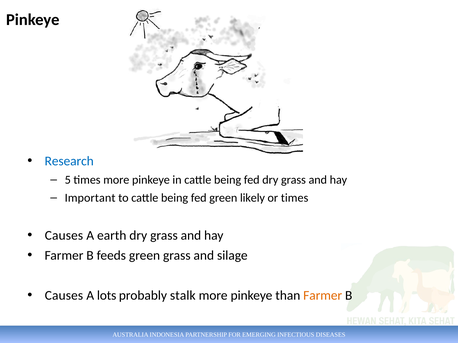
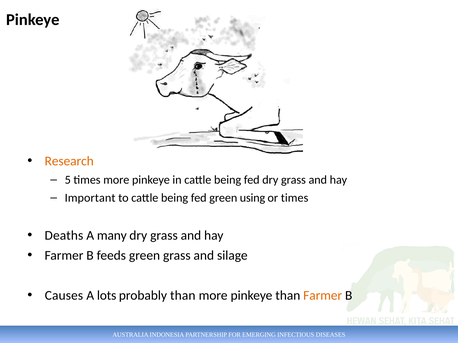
Research colour: blue -> orange (69, 161)
likely: likely -> using (252, 198)
Causes: Causes -> Deaths (64, 236)
earth: earth -> many (112, 236)
probably stalk: stalk -> than (183, 296)
